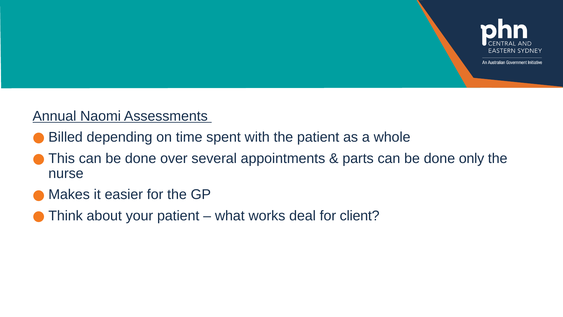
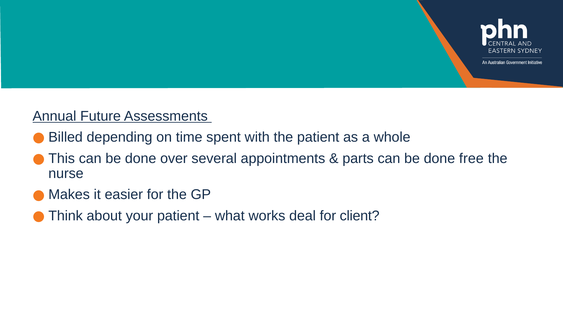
Naomi: Naomi -> Future (101, 116)
only: only -> free (471, 158)
